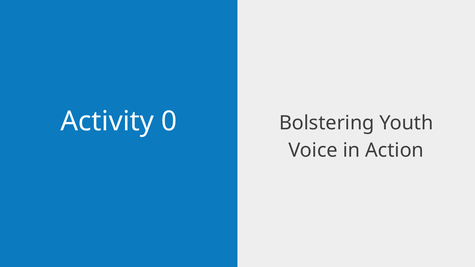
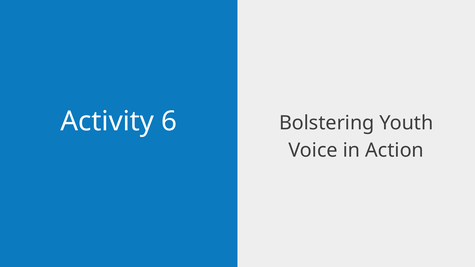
0: 0 -> 6 (169, 122)
